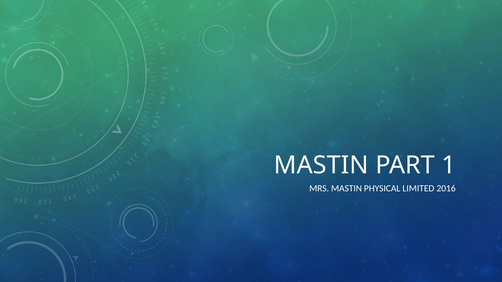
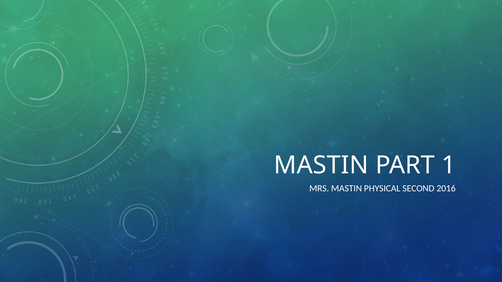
LIMITED: LIMITED -> SECOND (418, 189)
